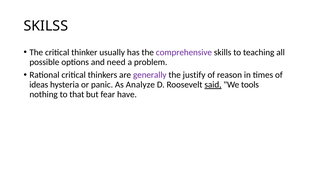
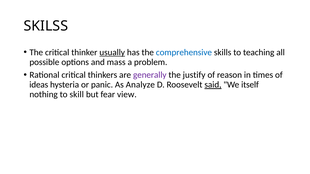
usually underline: none -> present (112, 52)
comprehensive colour: purple -> blue (184, 52)
need: need -> mass (116, 62)
tools: tools -> itself (250, 85)
that: that -> skill (77, 95)
have: have -> view (127, 95)
